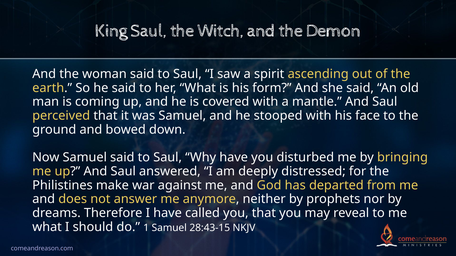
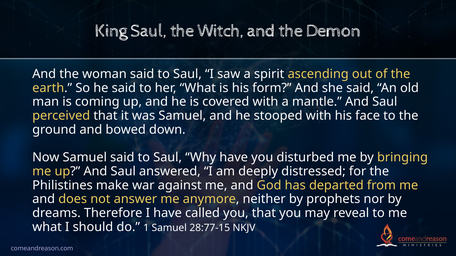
28:43-15: 28:43-15 -> 28:77-15 (210, 228)
